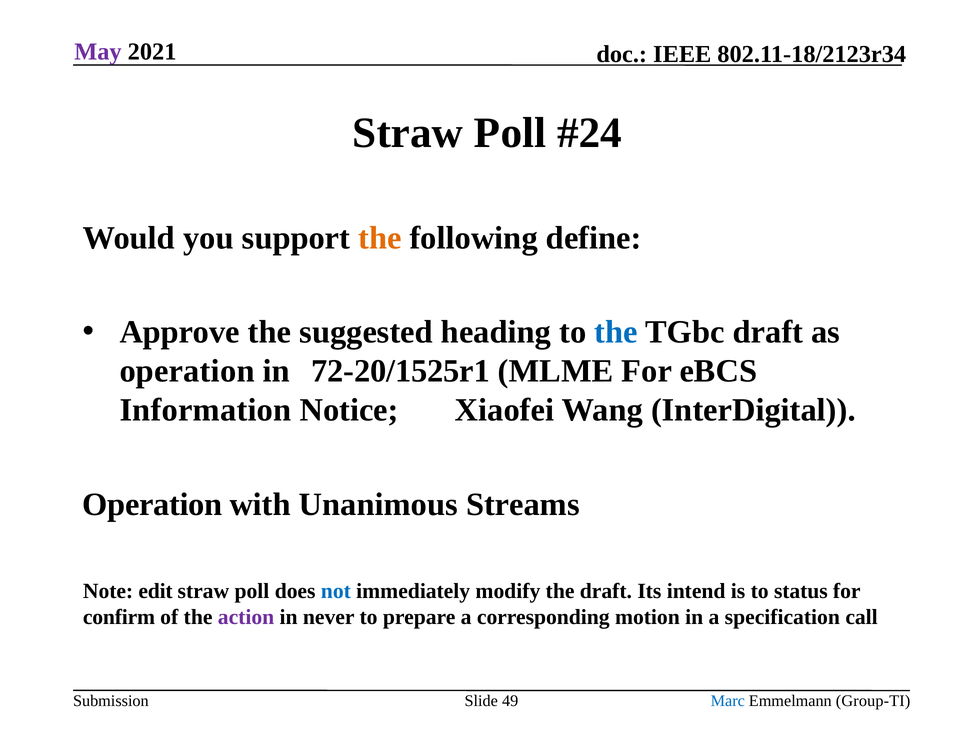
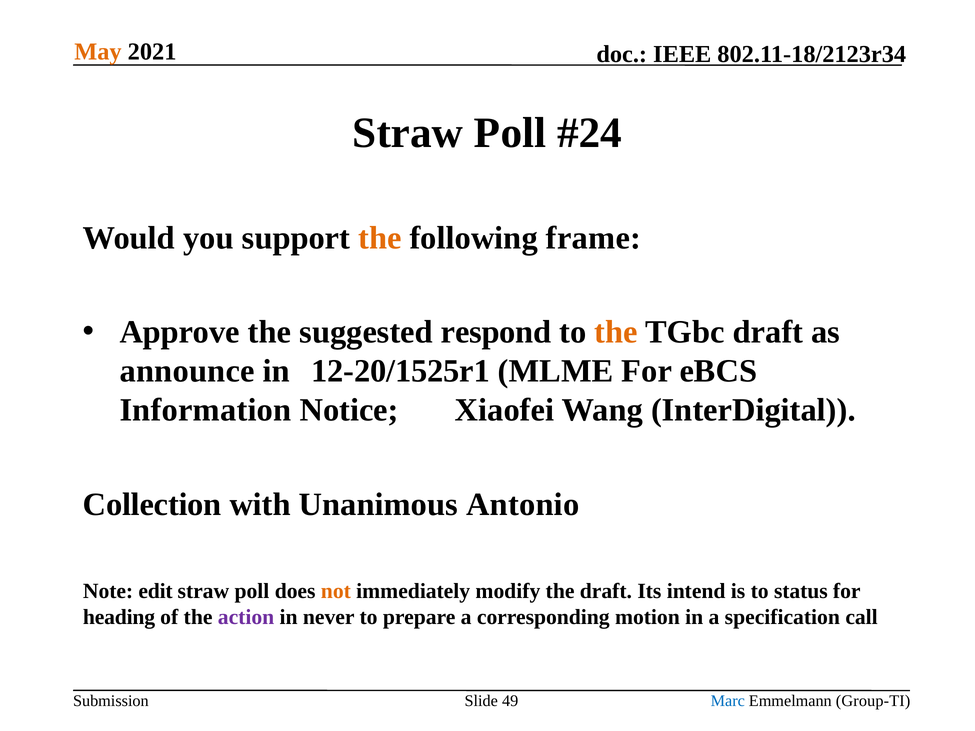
May colour: purple -> orange (98, 52)
define: define -> frame (594, 238)
heading: heading -> respond (496, 332)
the colour: blue -> orange (616, 332)
operation: operation -> announce (187, 371)
72-20/1525r1: 72-20/1525r1 -> 12-20/1525r1 (401, 371)
Operation: Operation -> Collection (152, 504)
Streams: Streams -> Antonio (523, 504)
not colour: blue -> orange (336, 591)
confirm: confirm -> heading (119, 617)
